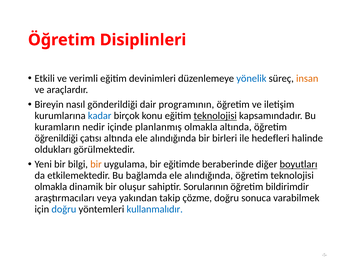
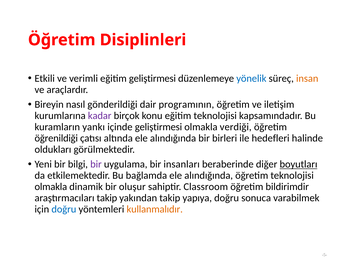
eğitim devinimleri: devinimleri -> geliştirmesi (152, 78)
kadar colour: blue -> purple (100, 115)
teknolojisi underline: present -> none (215, 115)
nedir: nedir -> yankı (94, 127)
içinde planlanmış: planlanmış -> geliştirmesi (158, 127)
olmakla altında: altında -> verdiği (236, 127)
bir colour: orange -> purple (96, 164)
eğitimde: eğitimde -> insanları (182, 164)
Sorularının: Sorularının -> Classroom (206, 186)
araştırmacıları veya: veya -> takip (107, 197)
çözme: çözme -> yapıya (197, 197)
kullanmalıdır colour: blue -> orange (155, 209)
